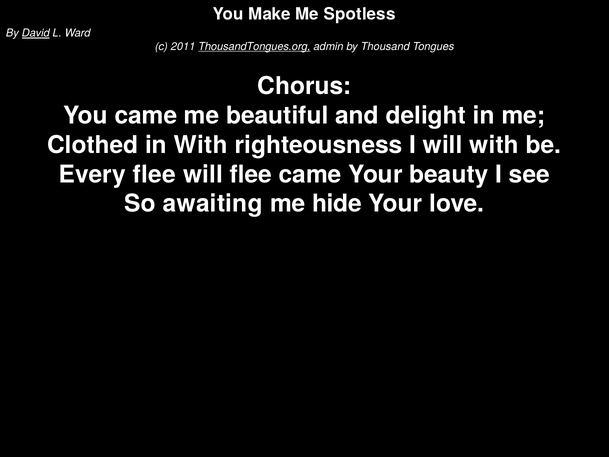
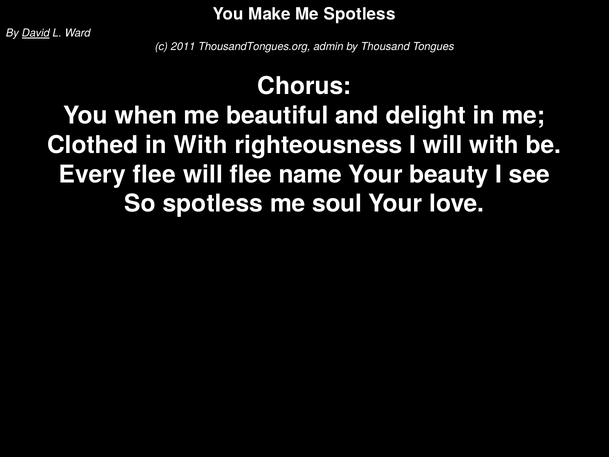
ThousandTongues.org underline: present -> none (254, 46)
You came: came -> when (146, 115)
flee came: came -> name (310, 174)
So awaiting: awaiting -> spotless (213, 204)
hide: hide -> soul (337, 204)
